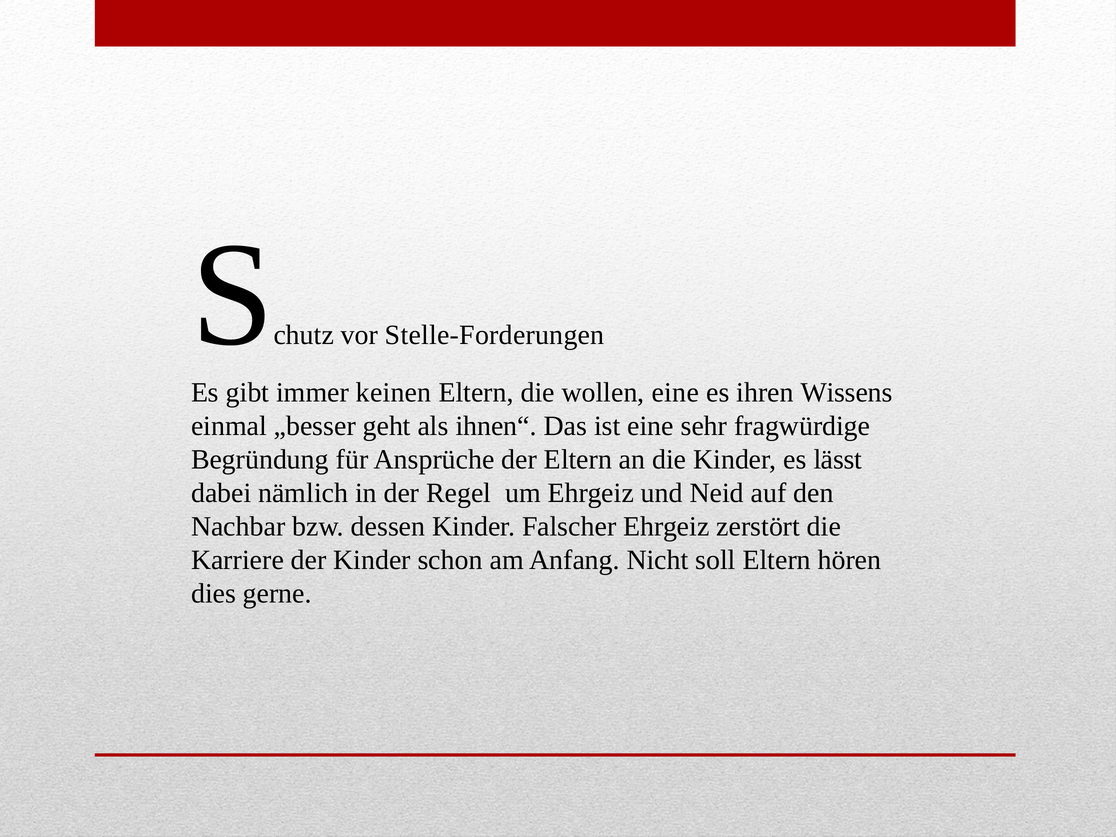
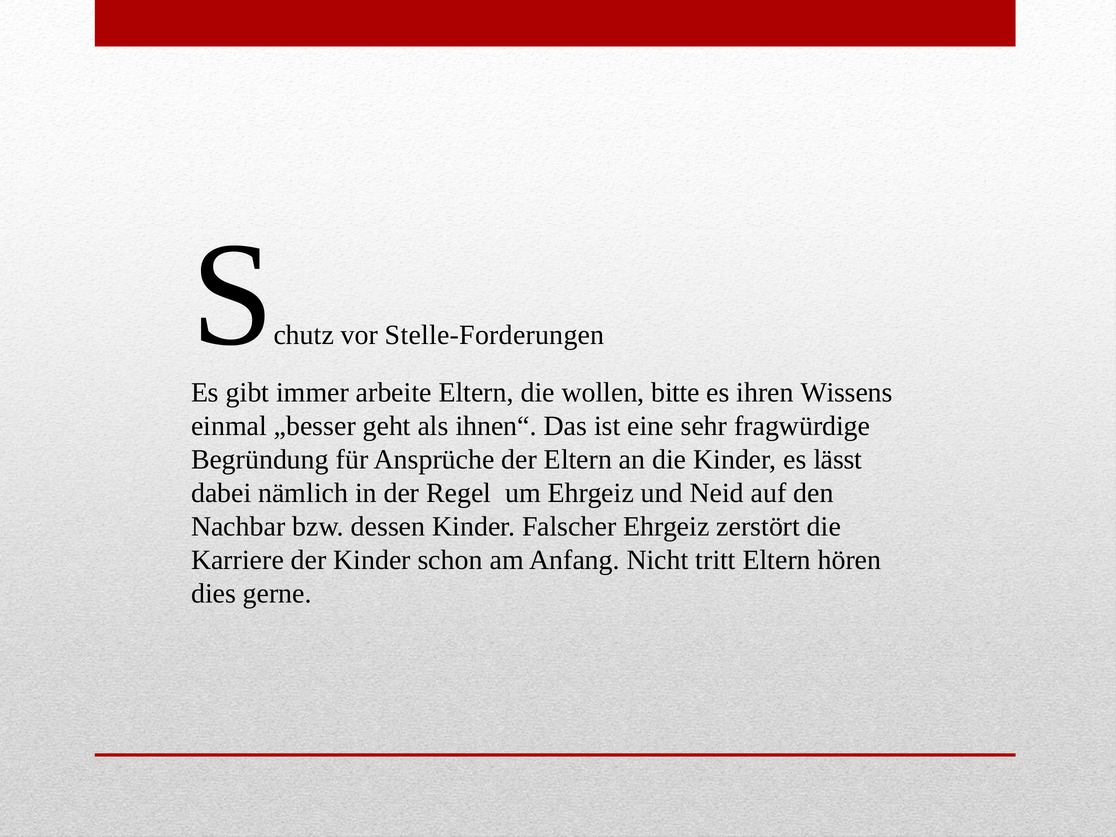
keinen: keinen -> arbeite (394, 393)
wollen eine: eine -> bitte (676, 393)
soll: soll -> tritt (716, 560)
